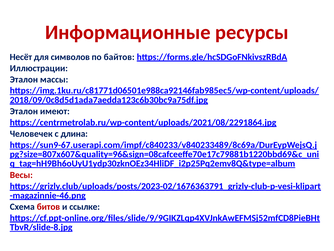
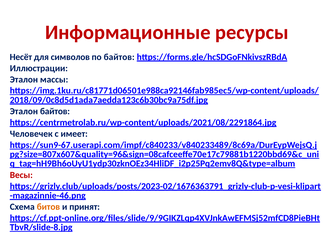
Эталон имеют: имеют -> байтов (55, 111)
длина: длина -> имеет (74, 134)
битов colour: red -> orange (48, 206)
ссылке: ссылке -> принят (85, 206)
